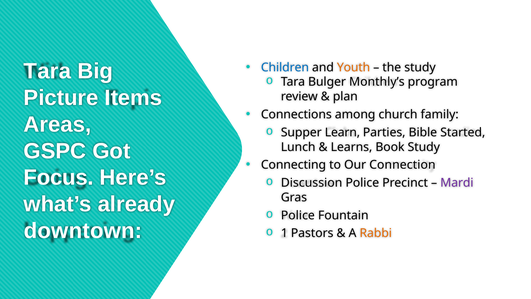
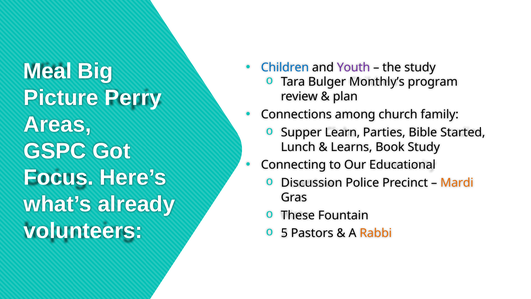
Youth colour: orange -> purple (354, 67)
Tara: Tara -> Meal (48, 71)
Items: Items -> Perry (133, 98)
Connection: Connection -> Educational (402, 165)
Mardi colour: purple -> orange (457, 183)
Police: Police -> These (298, 215)
downtown: downtown -> volunteers (83, 230)
1: 1 -> 5 (284, 233)
